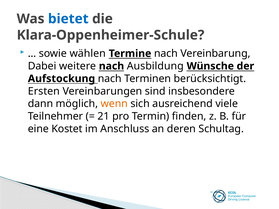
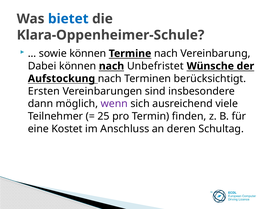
sowie wählen: wählen -> können (88, 54)
Dabei weitere: weitere -> können (78, 66)
Ausbildung: Ausbildung -> Unbefristet (155, 66)
wenn colour: orange -> purple (114, 104)
21: 21 -> 25 (104, 116)
